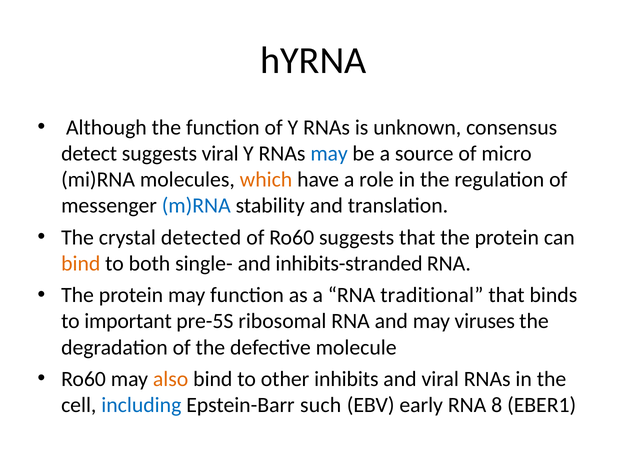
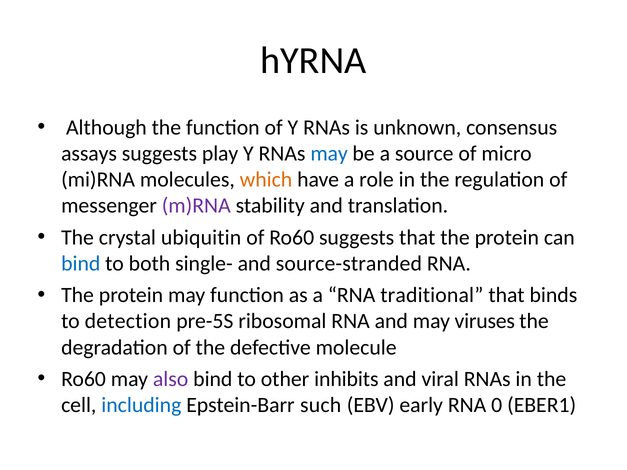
detect: detect -> assays (89, 154)
suggests viral: viral -> play (220, 154)
m)RNA colour: blue -> purple (196, 206)
detected: detected -> ubiquitin (201, 237)
bind colour: orange -> blue (81, 264)
inhibits-stranded: inhibits-stranded -> source-stranded (349, 264)
important: important -> detection (128, 321)
also colour: orange -> purple (171, 379)
8: 8 -> 0 (497, 405)
